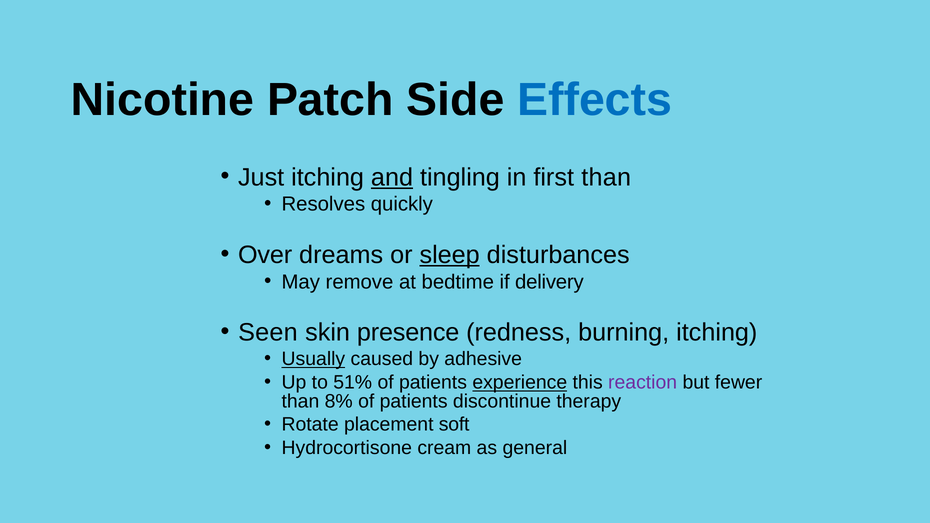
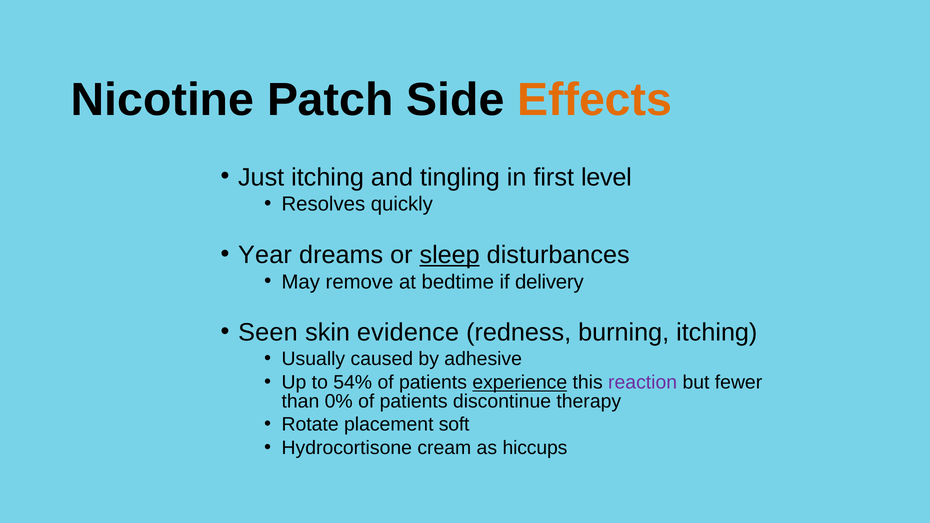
Effects colour: blue -> orange (595, 100)
and underline: present -> none (392, 177)
first than: than -> level (606, 177)
Over: Over -> Year (265, 255)
presence: presence -> evidence (408, 333)
Usually underline: present -> none (313, 359)
51%: 51% -> 54% (353, 383)
8%: 8% -> 0% (339, 401)
general: general -> hiccups (535, 448)
